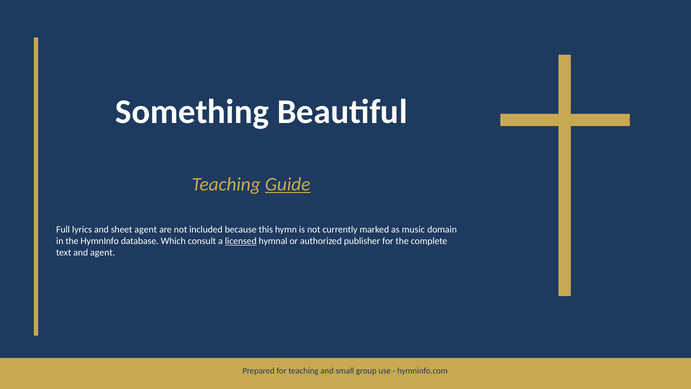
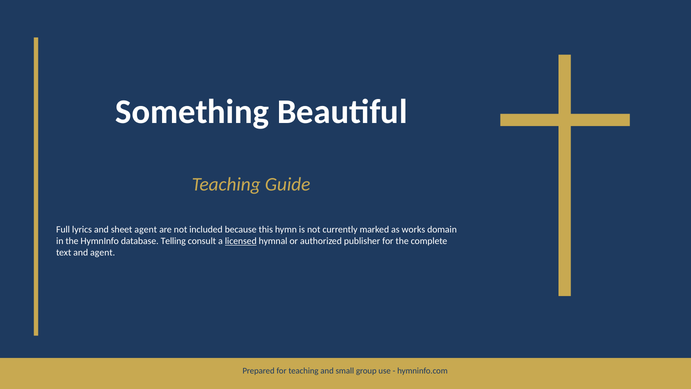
Guide underline: present -> none (288, 184)
music: music -> works (413, 230)
Which: Which -> Telling (173, 241)
